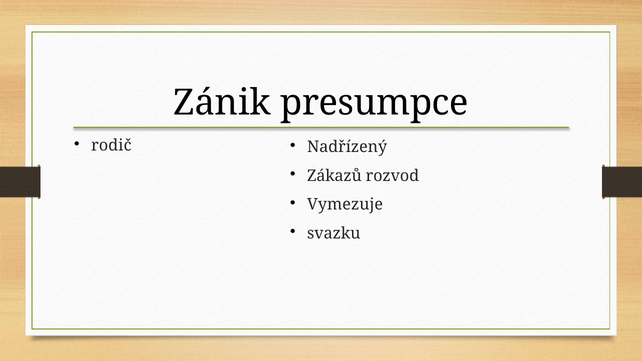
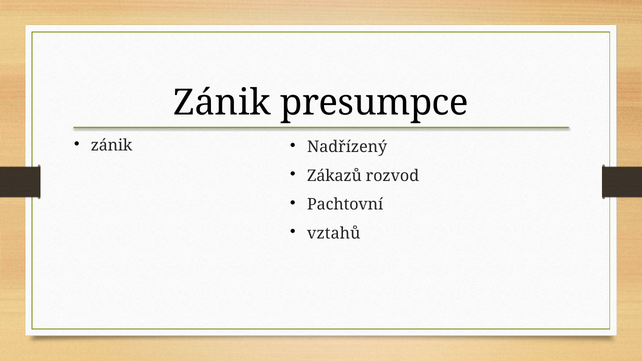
rodič: rodič -> zánik (112, 146)
Vymezuje: Vymezuje -> Pachtovní (345, 205)
svazku: svazku -> vztahů (334, 233)
